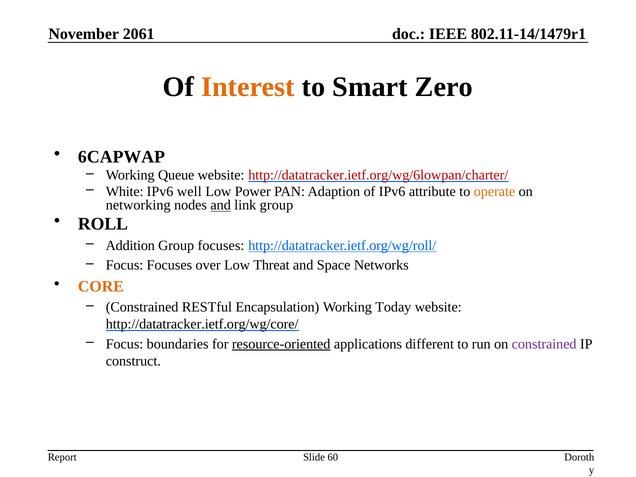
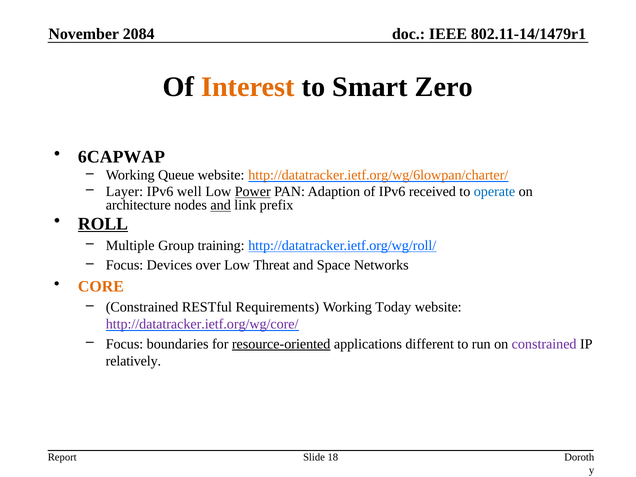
2061: 2061 -> 2084 (139, 34)
http://datatracker.ietf.org/wg/6lowpan/charter/ colour: red -> orange (378, 175)
White: White -> Layer (124, 192)
Power underline: none -> present (253, 192)
attribute: attribute -> received (432, 192)
operate colour: orange -> blue (495, 192)
networking: networking -> architecture (138, 205)
link group: group -> prefix (277, 205)
ROLL underline: none -> present (103, 224)
Addition: Addition -> Multiple (130, 245)
Group focuses: focuses -> training (221, 245)
Focus Focuses: Focuses -> Devices (169, 265)
Encapsulation: Encapsulation -> Requirements (277, 307)
http://datatracker.ietf.org/wg/core/ colour: black -> purple (202, 324)
construct: construct -> relatively (133, 361)
60: 60 -> 18 (333, 457)
